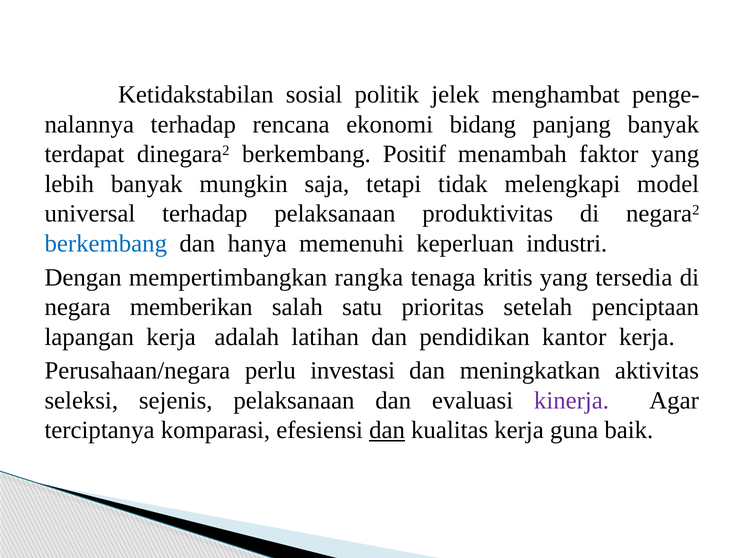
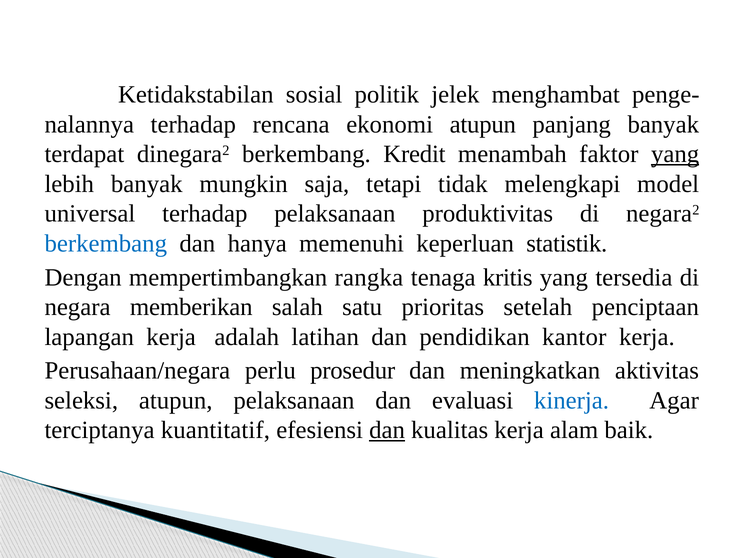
ekonomi bidang: bidang -> atupun (483, 124)
Positif: Positif -> Kredit (414, 154)
yang underline: none -> present (675, 154)
industri: industri -> statistik (567, 243)
investasi: investasi -> prosedur (353, 371)
seleksi sejenis: sejenis -> atupun (176, 401)
kinerja colour: purple -> blue (571, 401)
komparasi: komparasi -> kuantitatif (215, 430)
guna: guna -> alam (574, 430)
